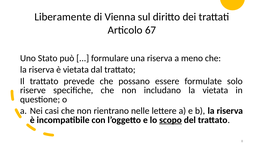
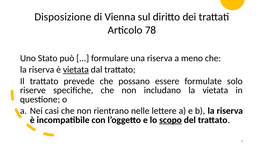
Liberamente: Liberamente -> Disposizione (63, 17)
67: 67 -> 78 (151, 30)
vietata underline: none -> present (76, 70)
